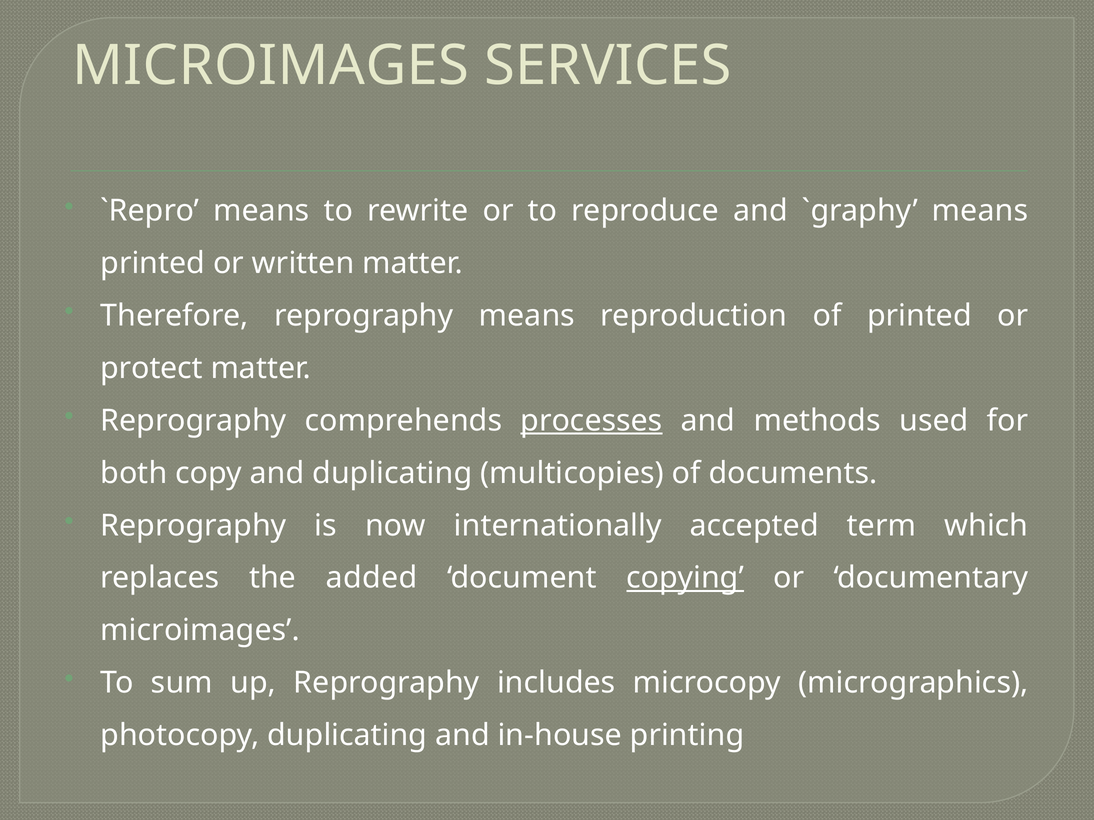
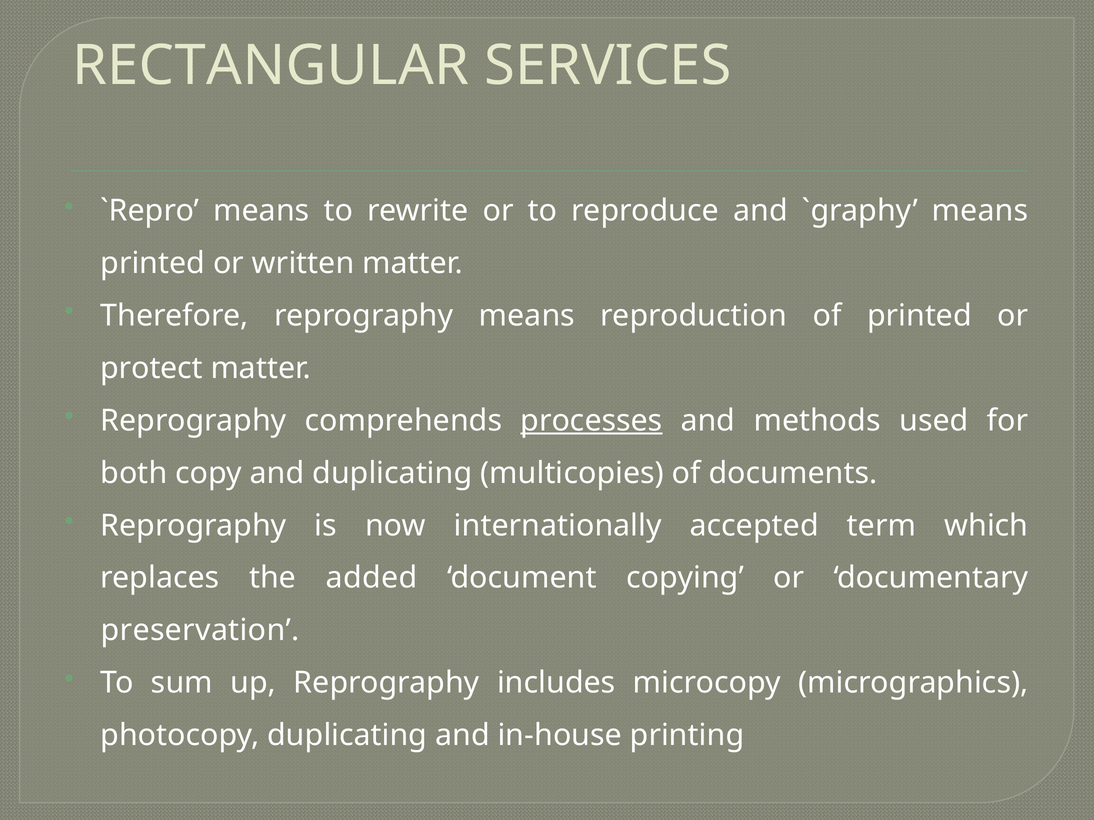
MICROIMAGES: MICROIMAGES -> RECTANGULAR (271, 66)
copying underline: present -> none (685, 578)
microimages: microimages -> preservation (200, 631)
